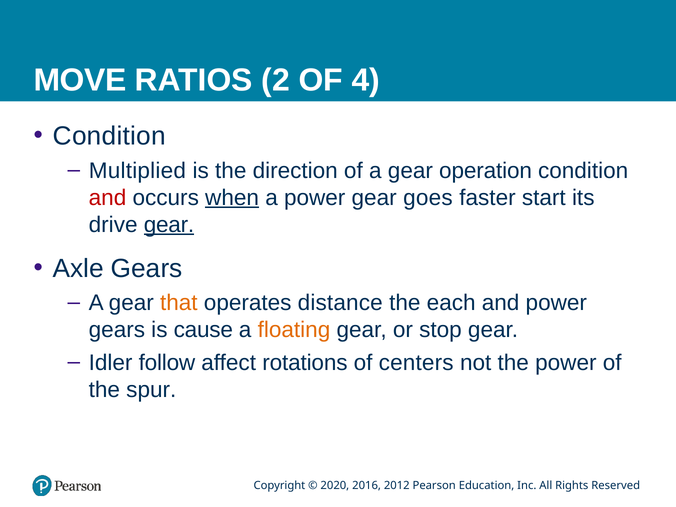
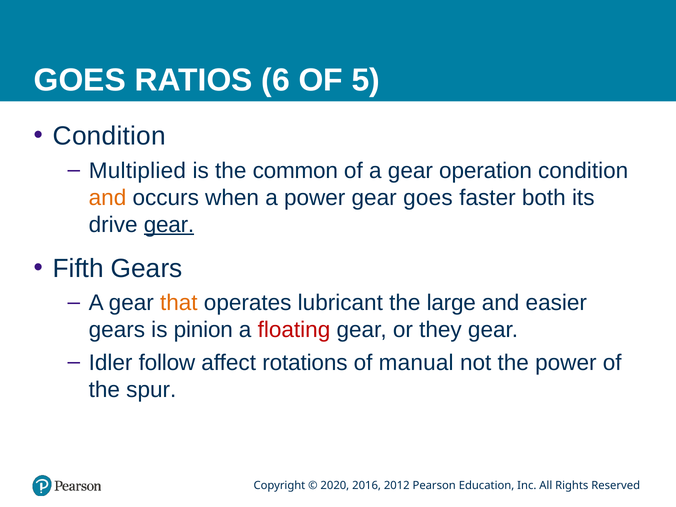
MOVE: MOVE -> GOES (80, 80)
2: 2 -> 6 (276, 80)
4: 4 -> 5 (366, 80)
direction: direction -> common (295, 171)
and colour: red -> orange (108, 198)
when underline: present -> none (232, 198)
start: start -> both (544, 198)
Axle: Axle -> Fifth (78, 268)
distance: distance -> lubricant (340, 303)
each: each -> large (451, 303)
and power: power -> easier (556, 303)
cause: cause -> pinion (203, 330)
floating colour: orange -> red (294, 330)
stop: stop -> they (440, 330)
centers: centers -> manual (416, 363)
